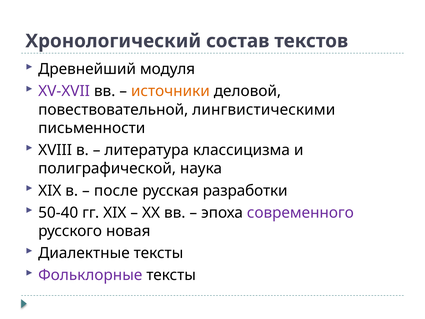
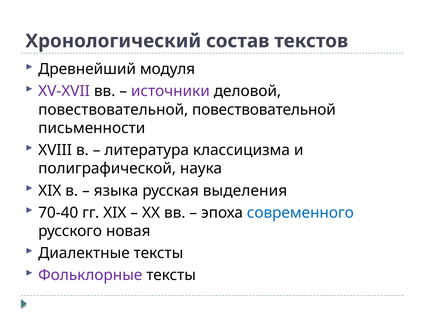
источники colour: orange -> purple (170, 91)
повествовательной лингвистическими: лингвистическими -> повествовательной (264, 110)
после: после -> языка (116, 190)
разработки: разработки -> выделения (245, 190)
50-40: 50-40 -> 70-40 (58, 212)
современного colour: purple -> blue (300, 212)
